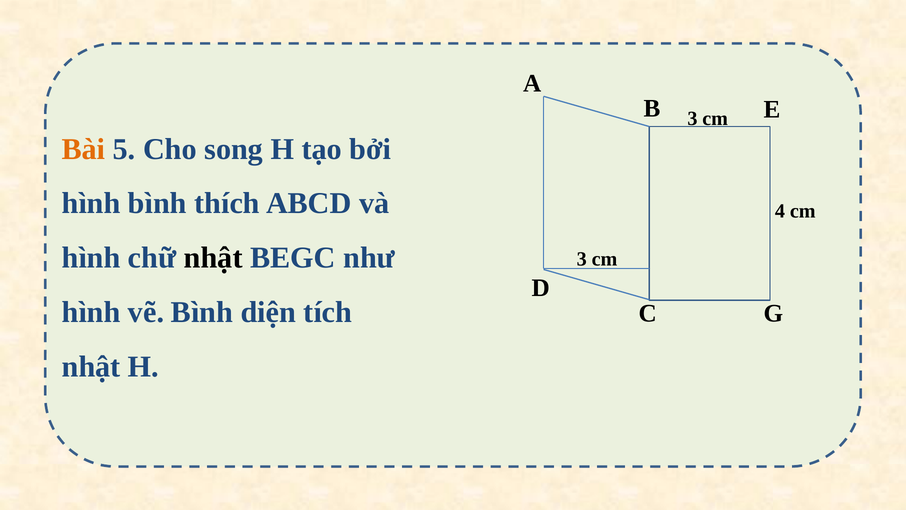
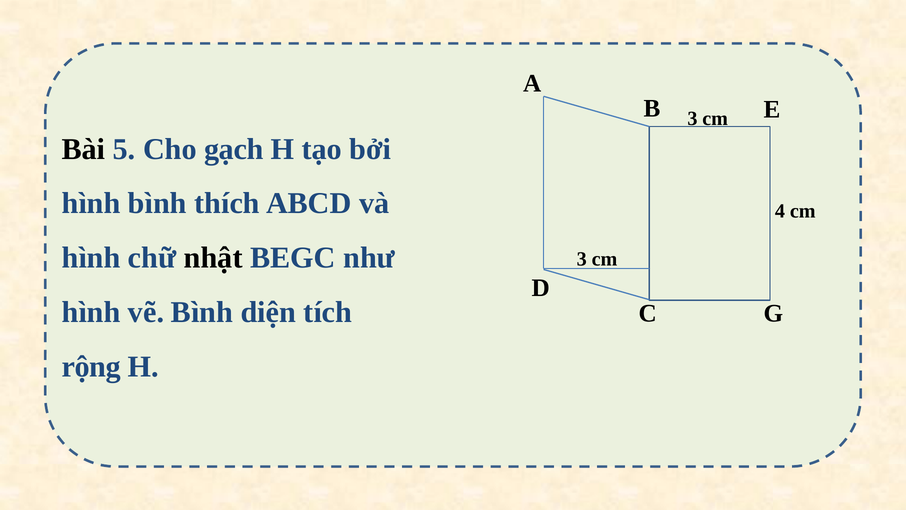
Bài colour: orange -> black (84, 149)
song: song -> gạch (234, 149)
nhật: nhật -> rộng (91, 366)
